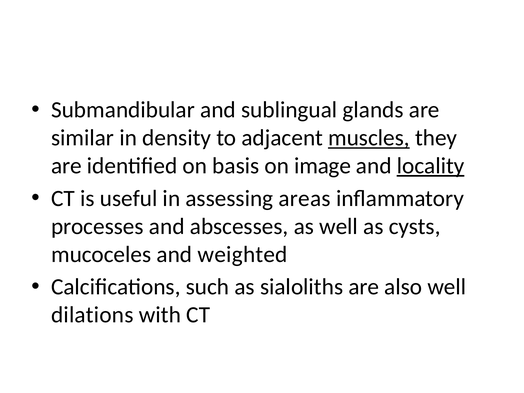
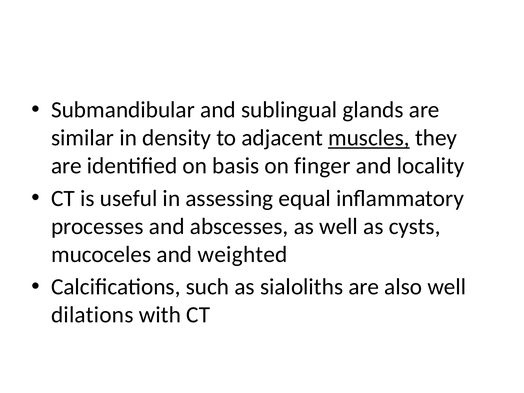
image: image -> finger (322, 166)
locality underline: present -> none (431, 166)
areas: areas -> equal (305, 198)
